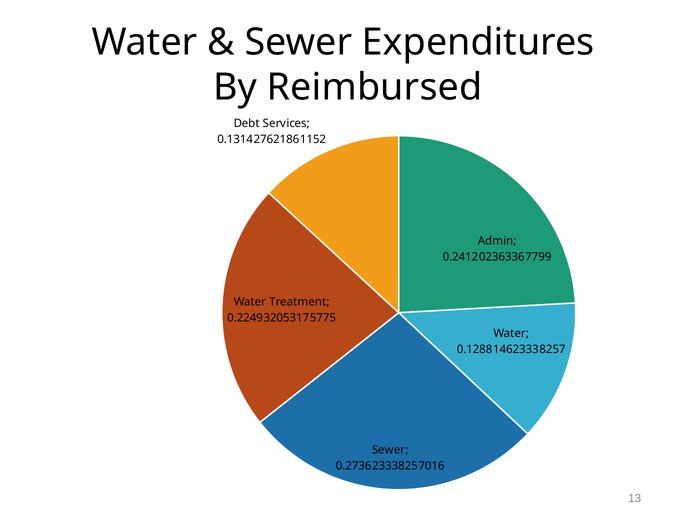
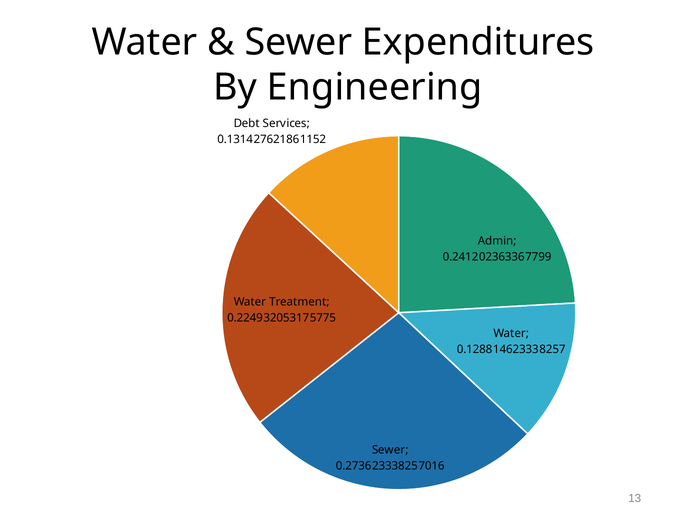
Reimbursed: Reimbursed -> Engineering (375, 87)
